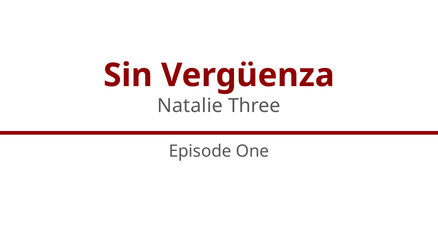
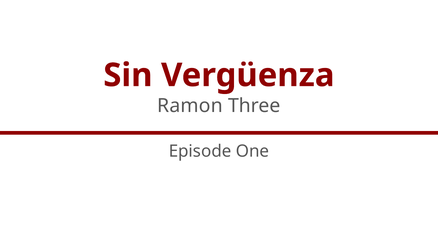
Natalie: Natalie -> Ramon (190, 106)
